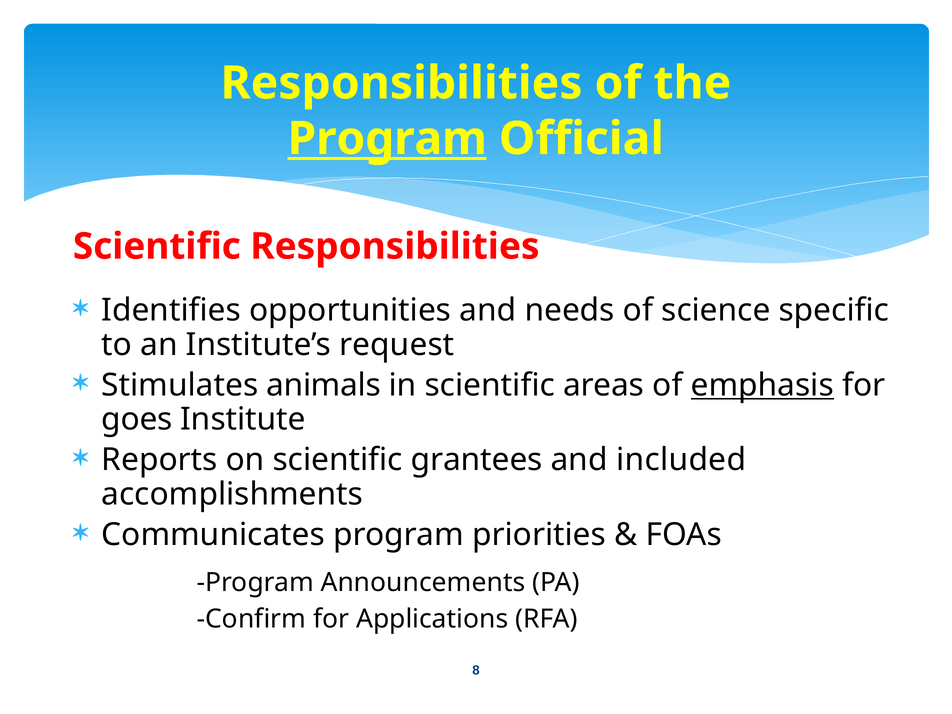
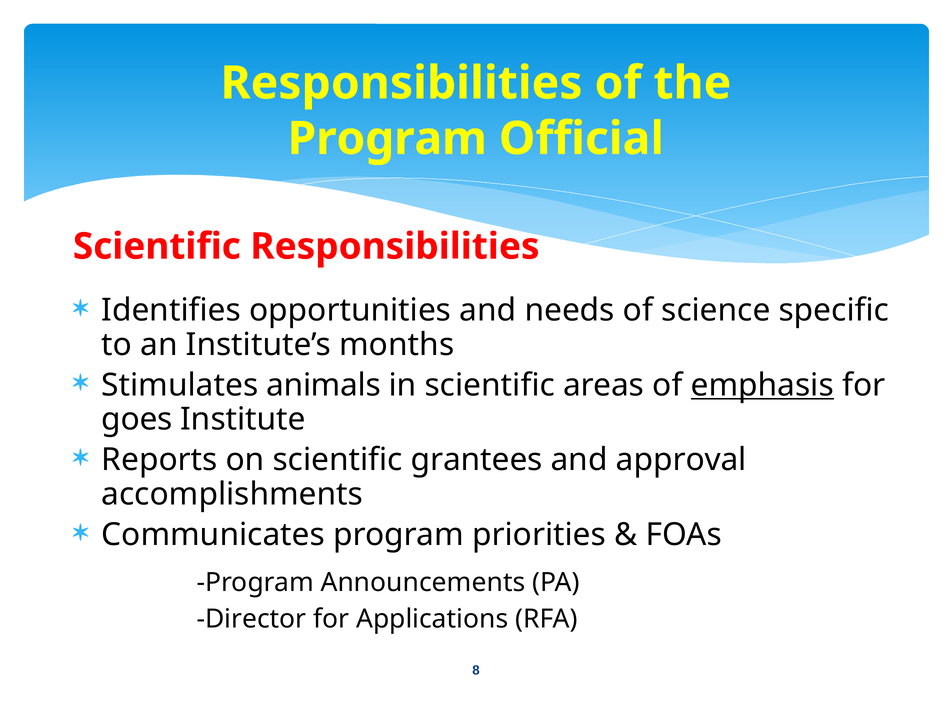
Program underline: present -> none (387, 139)
request: request -> months (397, 345)
included: included -> approval (681, 460)
Confirm: Confirm -> Director (251, 619)
